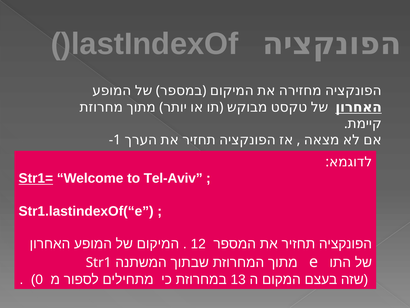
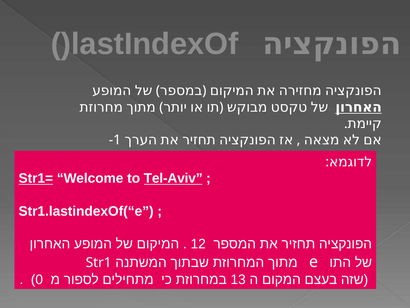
Tel-Aviv underline: none -> present (173, 178)
